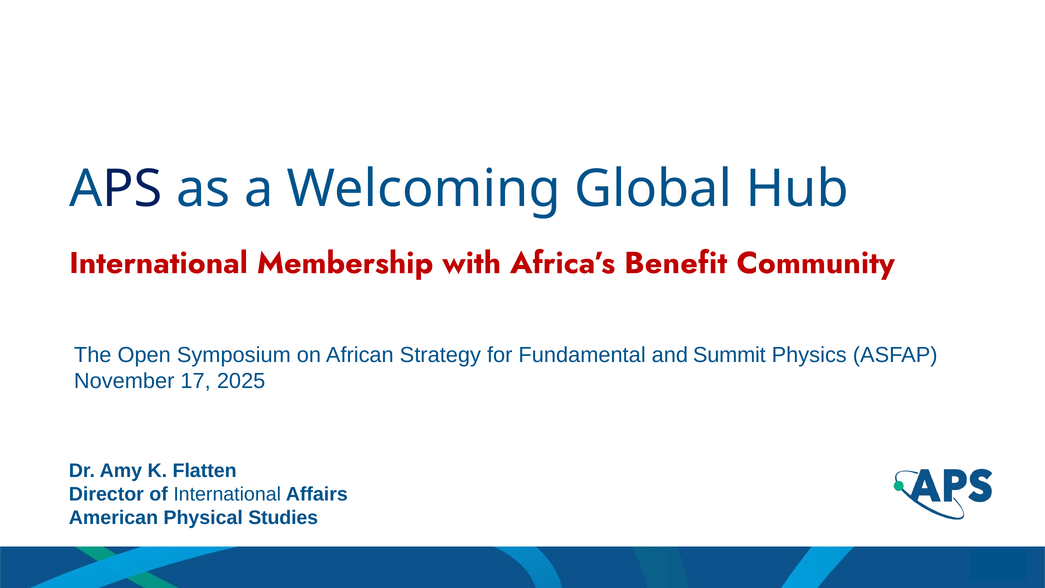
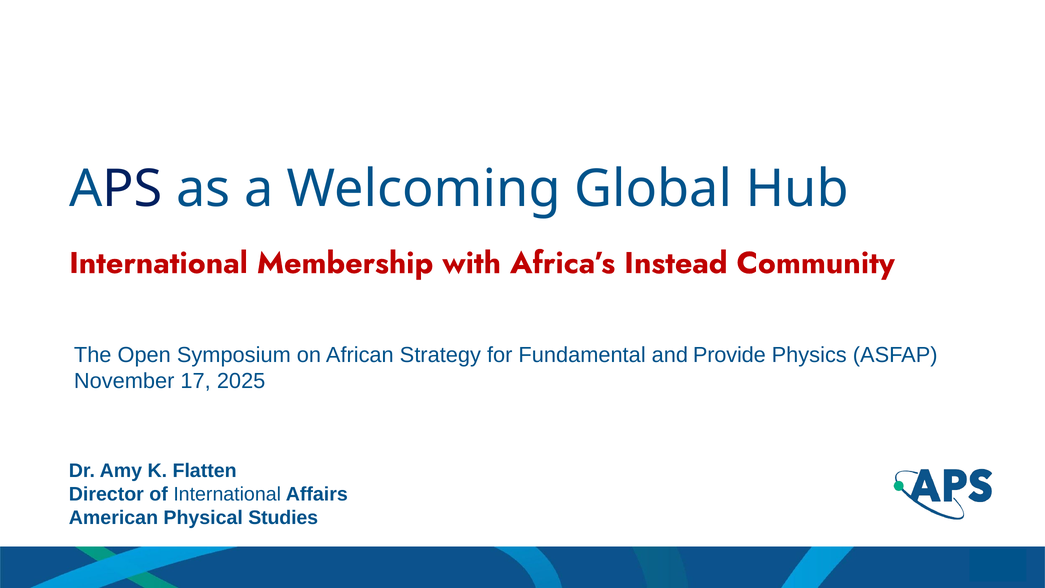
Benefit: Benefit -> Instead (676, 263)
Summit: Summit -> Provide (729, 355)
